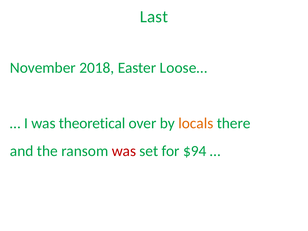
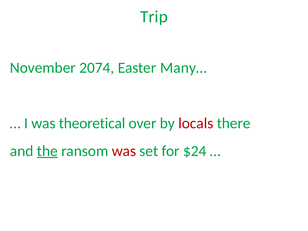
Last: Last -> Trip (154, 17)
2018: 2018 -> 2074 (97, 68)
Loose…: Loose… -> Many… (183, 68)
locals colour: orange -> red (196, 123)
the underline: none -> present (47, 151)
$94: $94 -> $24 (195, 151)
